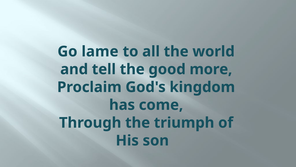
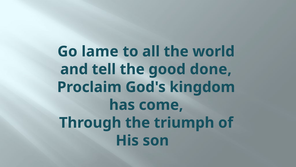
more: more -> done (211, 69)
